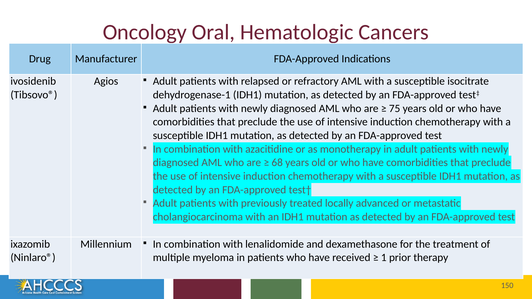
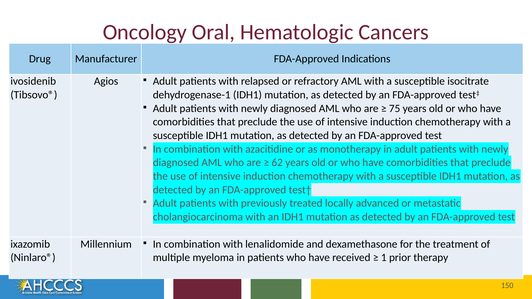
68: 68 -> 62 (277, 163)
